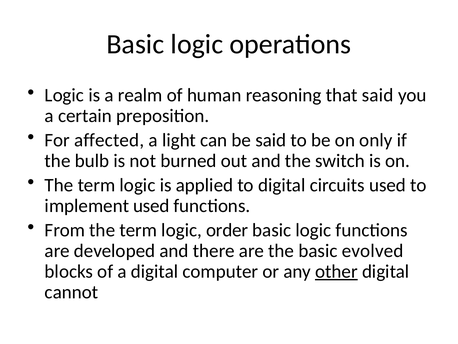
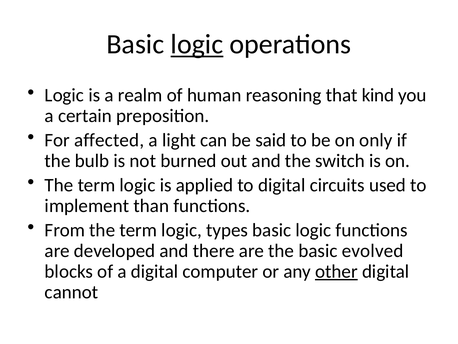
logic underline: none -> present (197, 44)
that said: said -> kind (378, 95)
implement used: used -> than (151, 206)
order: order -> types (227, 230)
